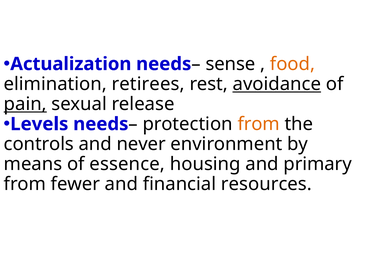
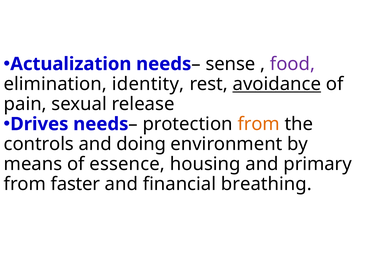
food colour: orange -> purple (292, 64)
retirees: retirees -> identity (148, 84)
pain underline: present -> none (25, 104)
Levels: Levels -> Drives (39, 124)
never: never -> doing (141, 144)
fewer: fewer -> faster (75, 184)
resources: resources -> breathing (266, 184)
